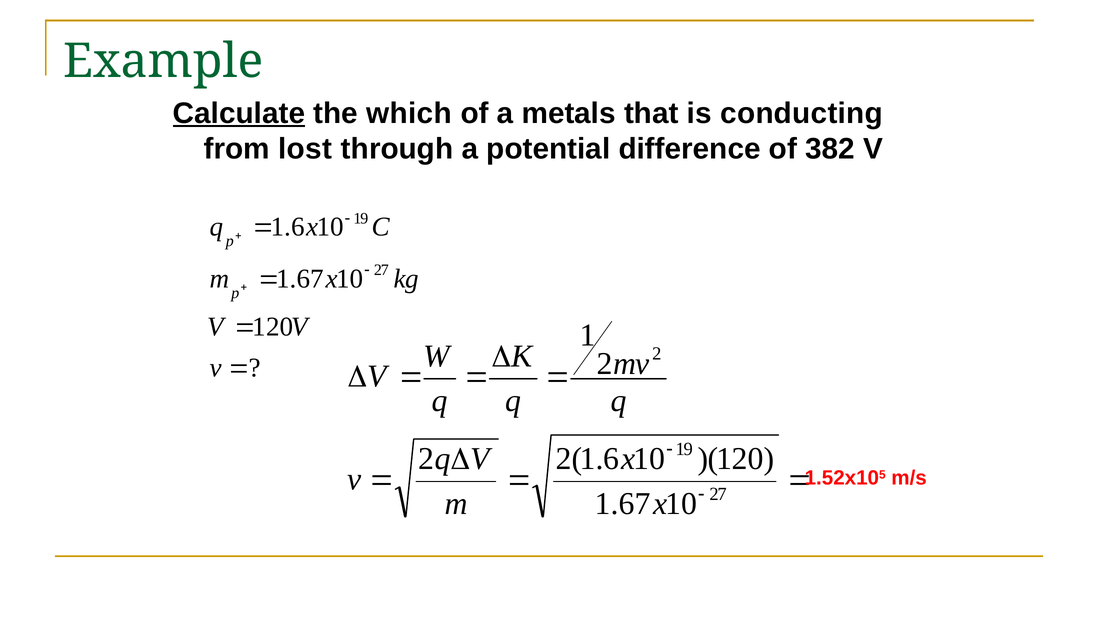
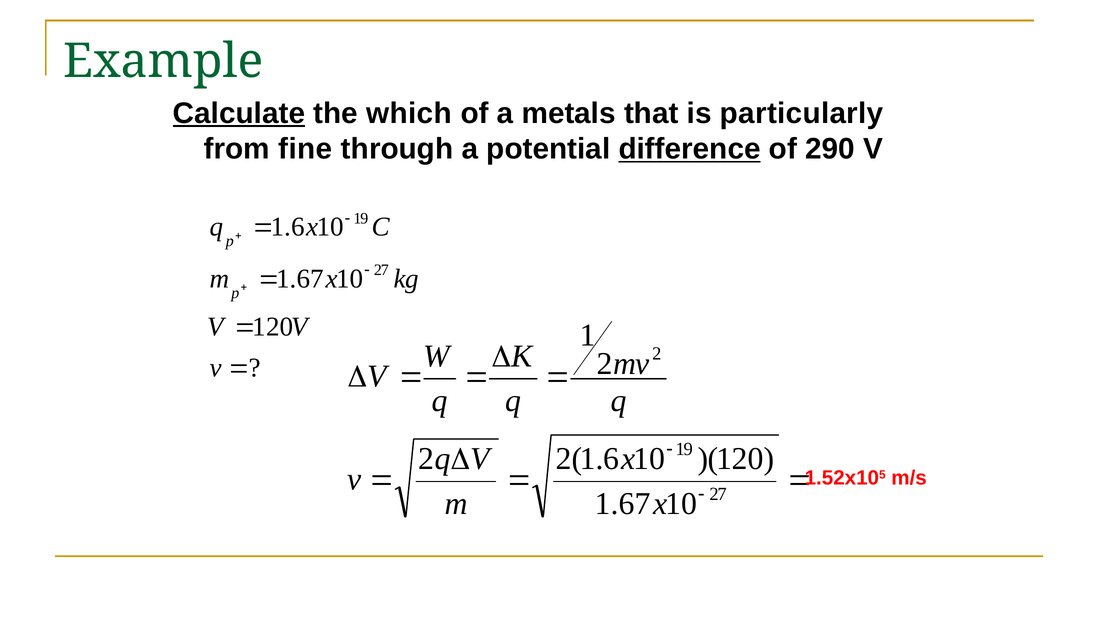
conducting: conducting -> particularly (802, 113)
lost: lost -> fine (305, 149)
difference underline: none -> present (690, 149)
382: 382 -> 290 (830, 149)
